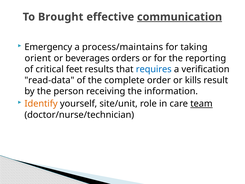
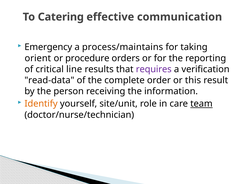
Brought: Brought -> Catering (61, 17)
communication underline: present -> none (180, 17)
beverages: beverages -> procedure (87, 58)
feet: feet -> line (74, 69)
requires colour: blue -> purple (154, 69)
kills: kills -> this (193, 80)
